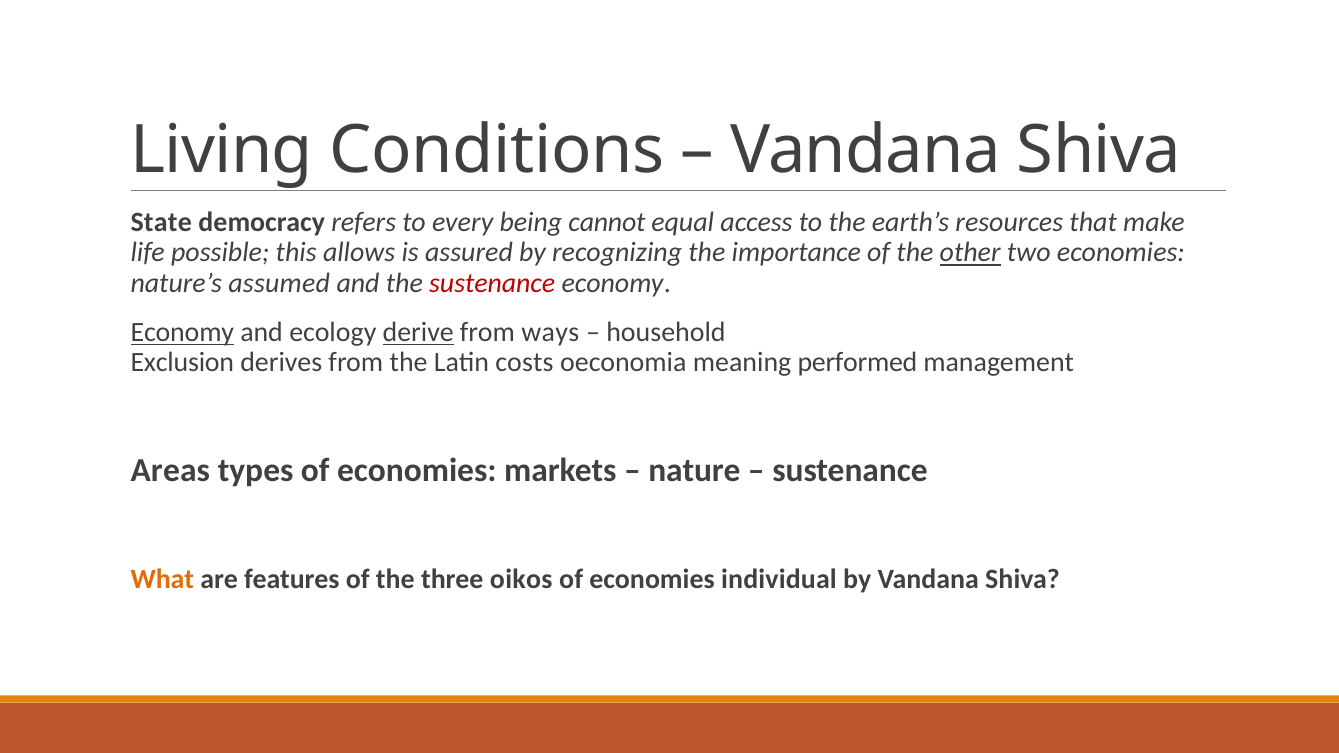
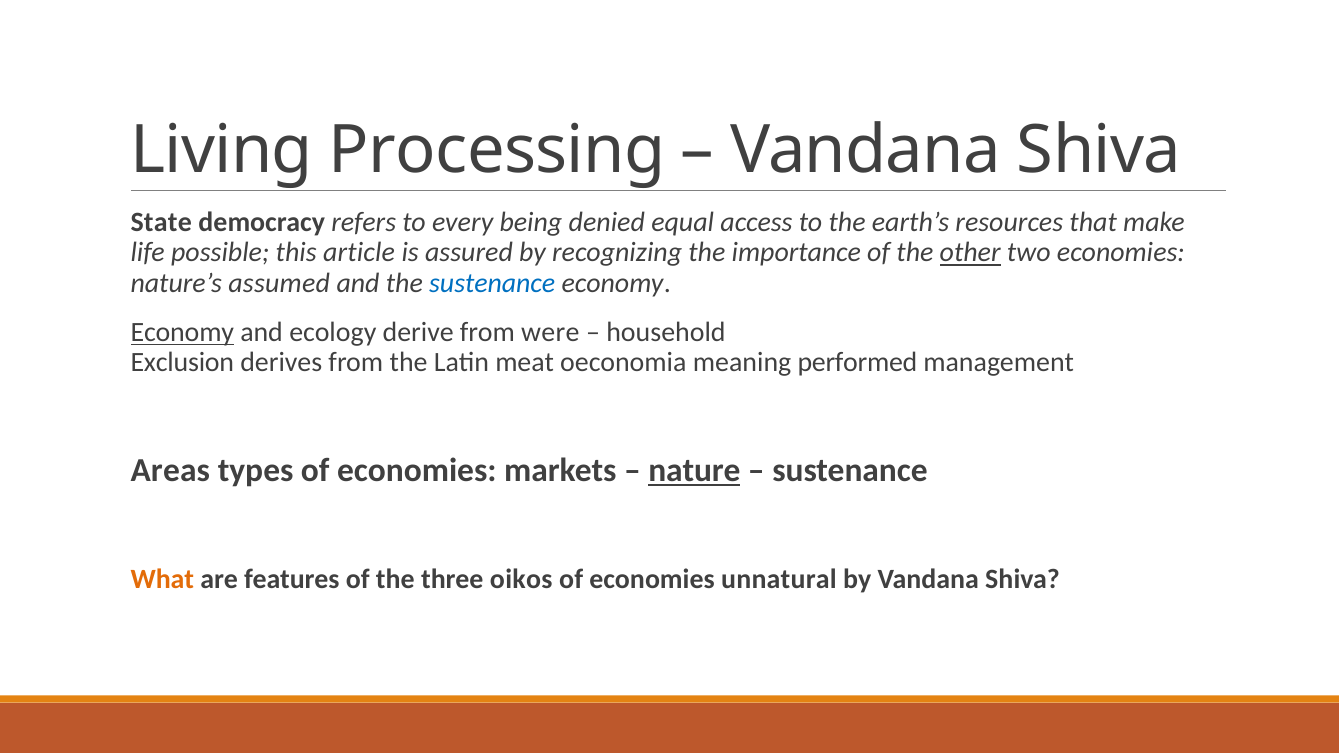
Conditions: Conditions -> Processing (497, 150)
cannot: cannot -> denied (607, 223)
allows: allows -> article (359, 253)
sustenance colour: red -> blue (492, 283)
derive underline: present -> none (418, 333)
ways: ways -> were (550, 333)
costs: costs -> meat (525, 363)
nature underline: none -> present (694, 471)
individual: individual -> unnatural (779, 579)
